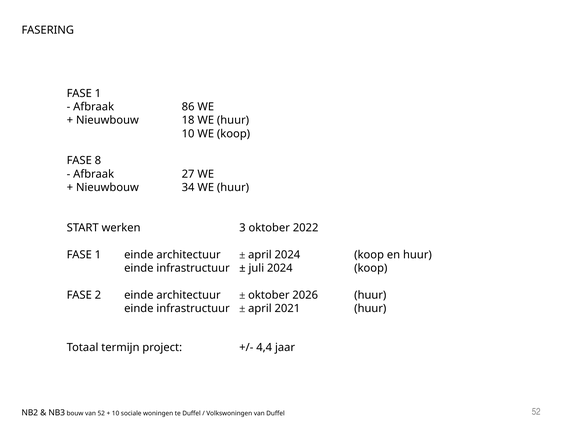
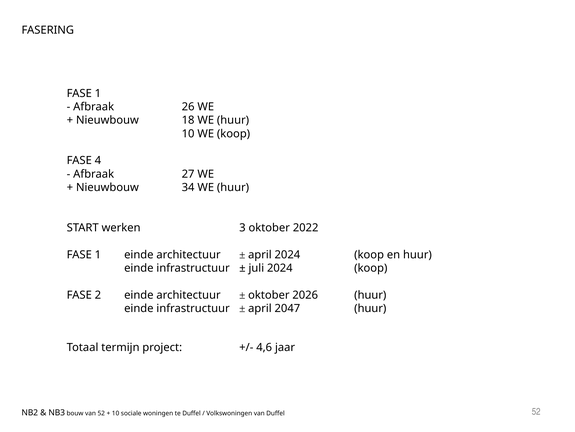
86: 86 -> 26 (188, 107)
8: 8 -> 4 (98, 160)
2021: 2021 -> 2047 (287, 308)
4,4: 4,4 -> 4,6 (264, 347)
